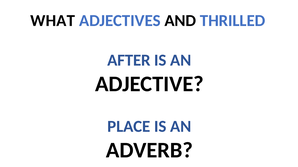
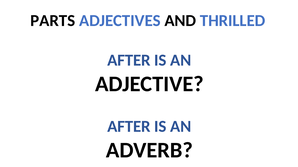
WHAT: WHAT -> PARTS (53, 21)
PLACE: PLACE -> AFTER (129, 127)
